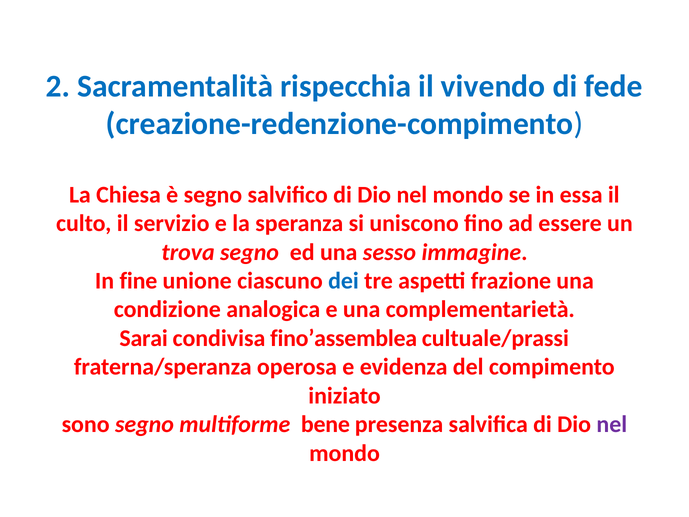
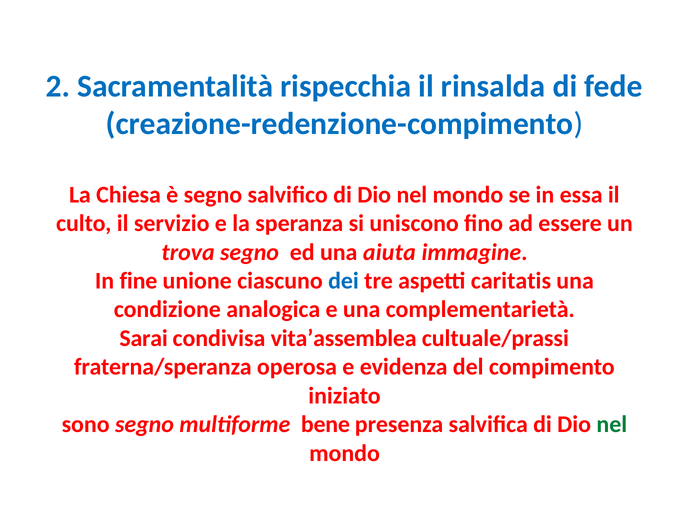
vivendo: vivendo -> rinsalda (493, 86)
sesso: sesso -> aiuta (389, 252)
frazione: frazione -> caritatis (511, 281)
fino’assemblea: fino’assemblea -> vita’assemblea (344, 338)
nel colour: purple -> green (612, 424)
